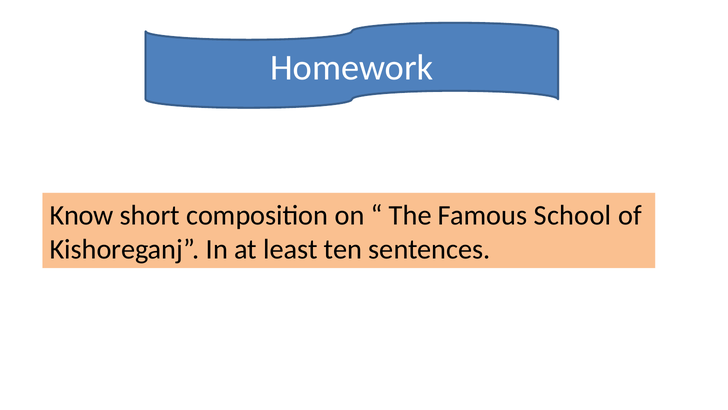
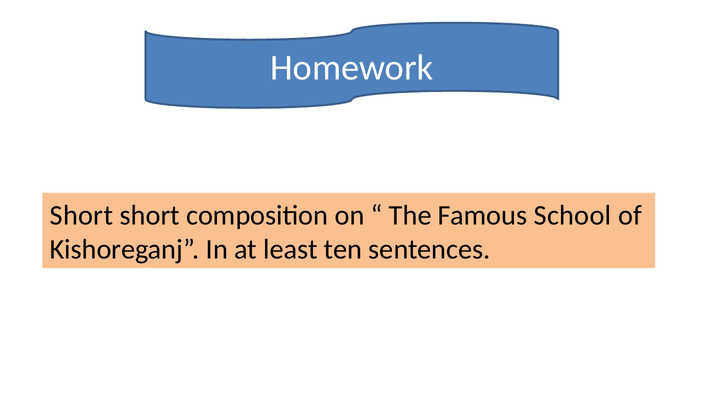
Know: Know -> Short (81, 215)
